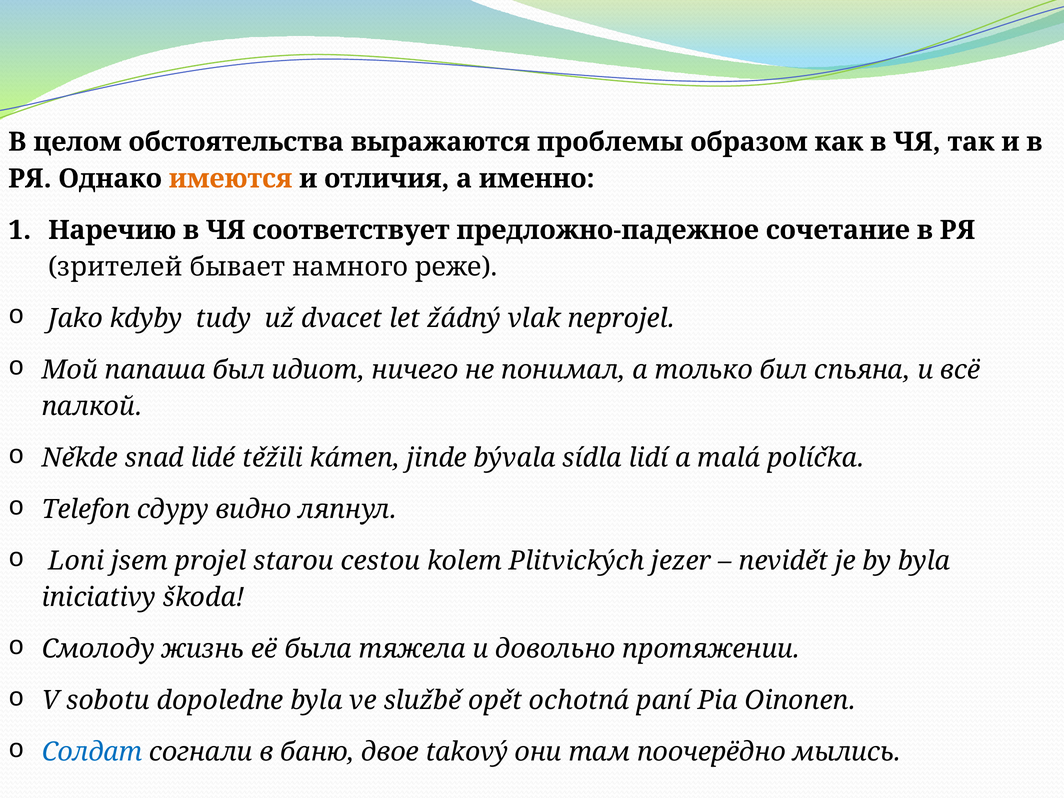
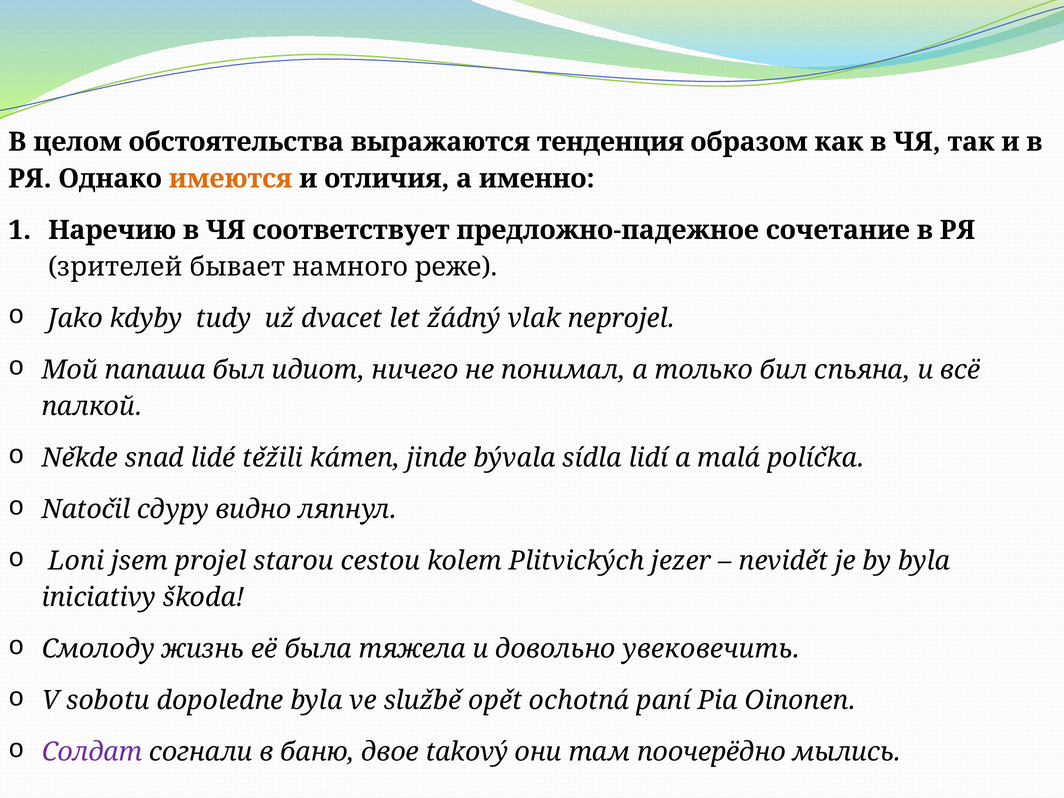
проблемы: проблемы -> тенденция (610, 142)
Telefon: Telefon -> Natočil (86, 509)
протяжении: протяжении -> увековечить (711, 649)
Солдат colour: blue -> purple (92, 752)
